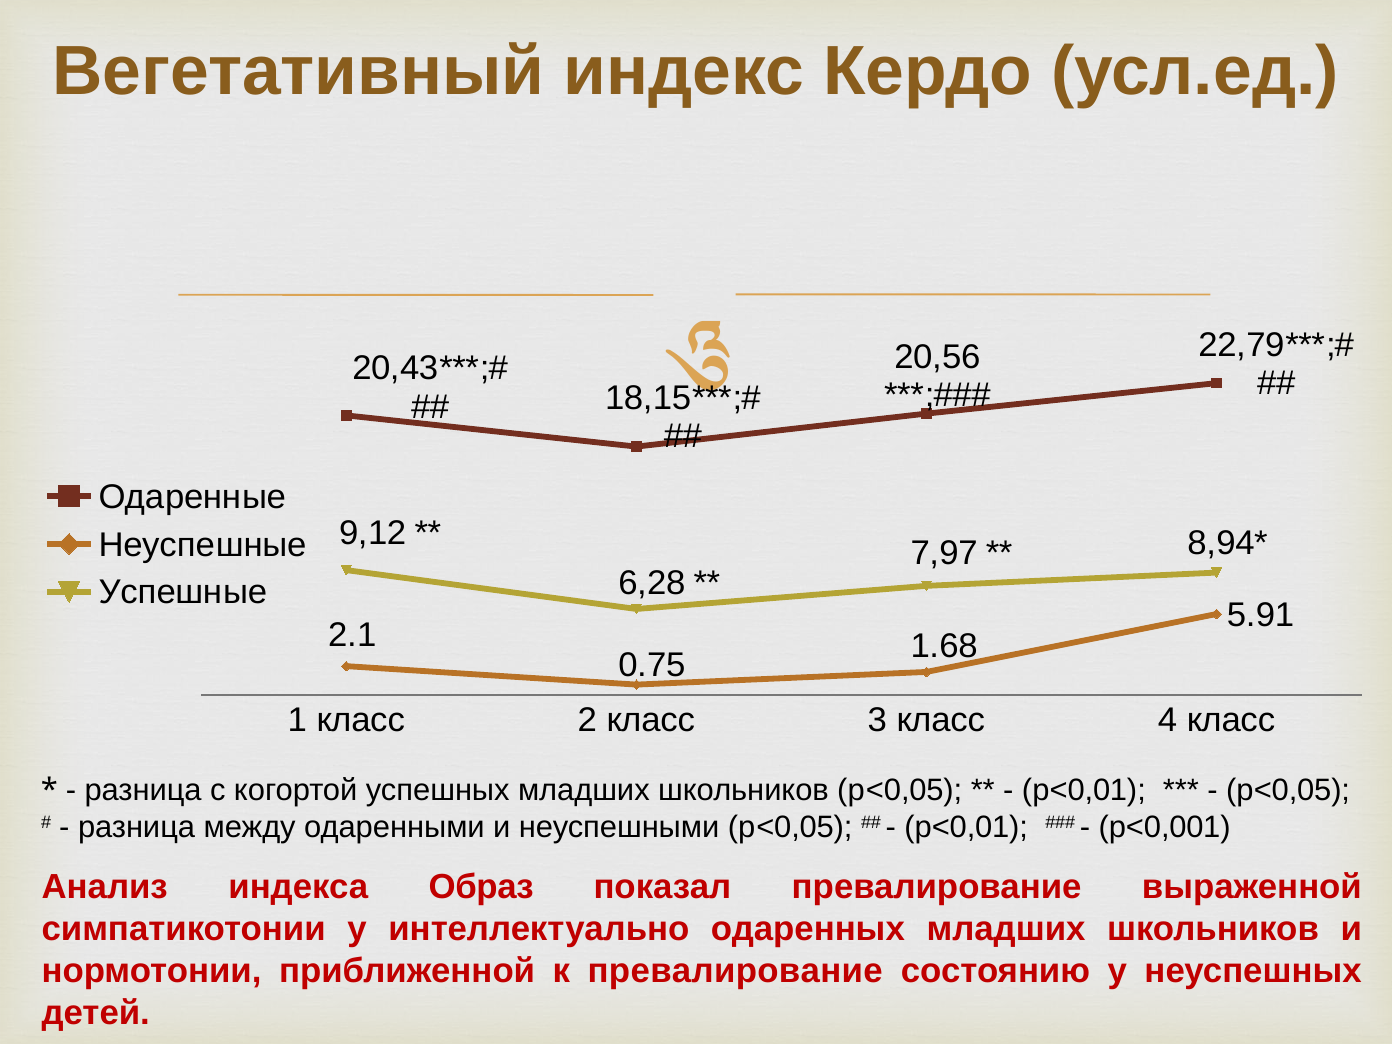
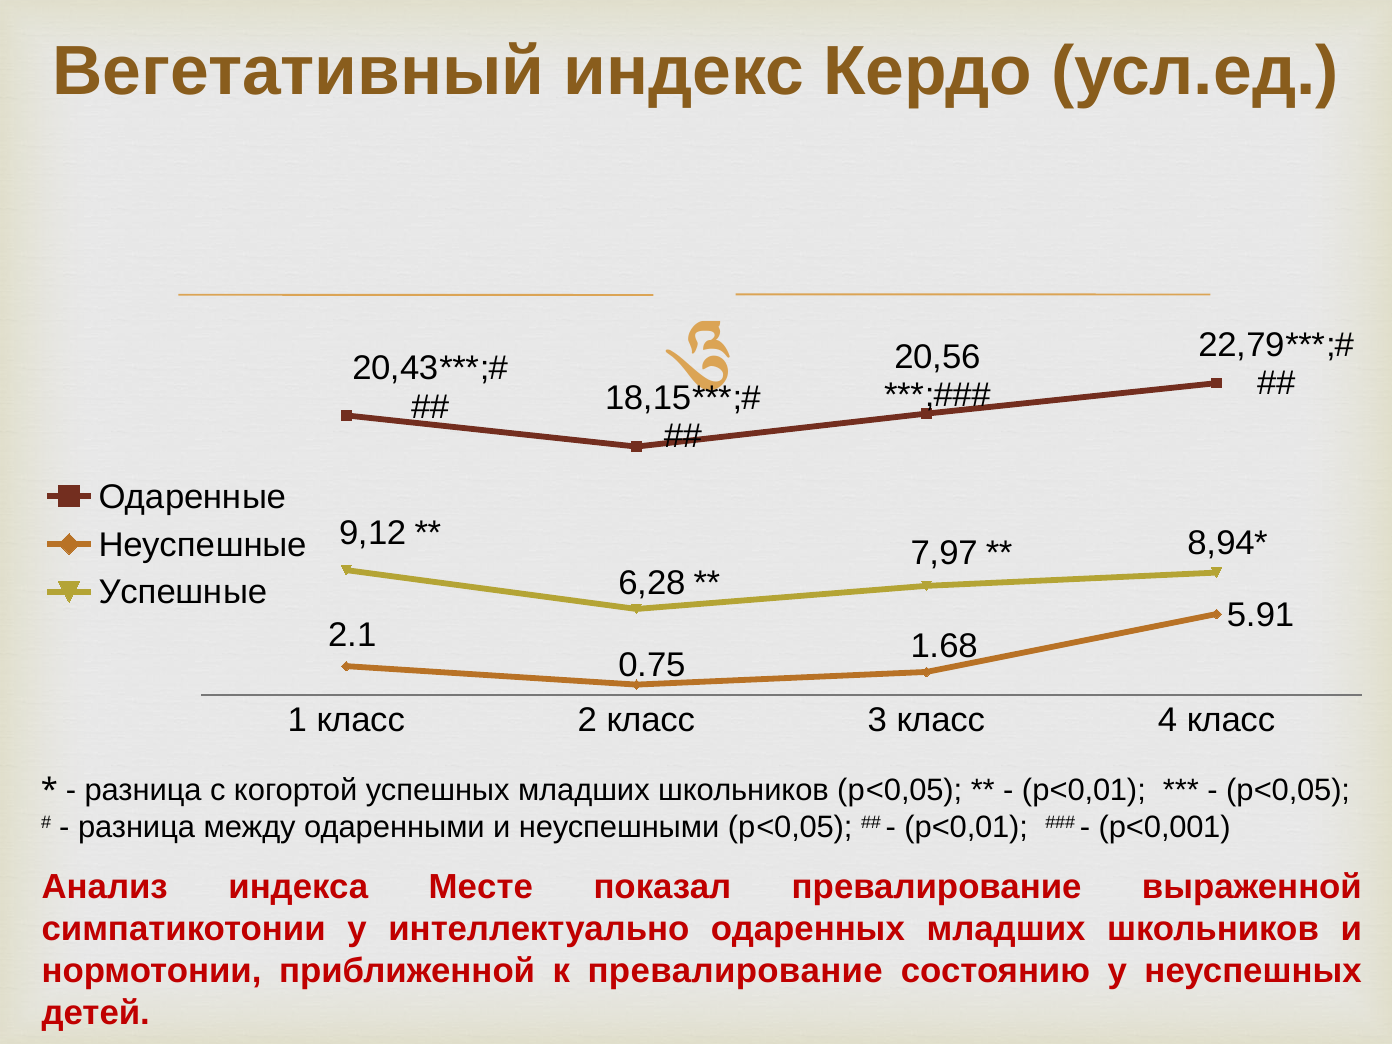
Образ: Образ -> Месте (481, 887)
